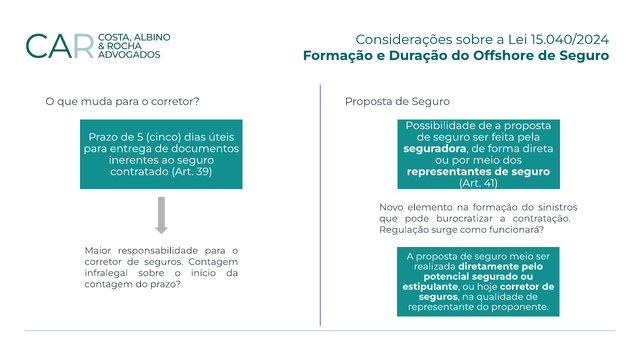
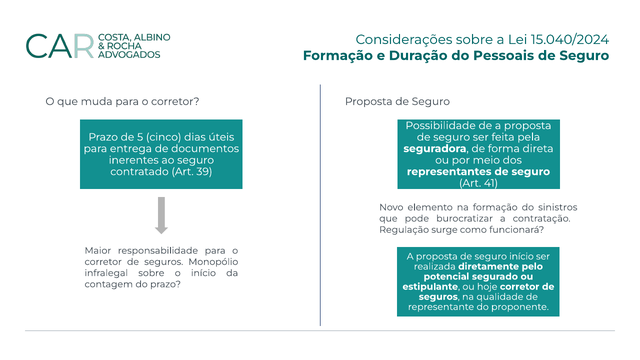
Offshore: Offshore -> Pessoais (504, 56)
seguro meio: meio -> início (522, 256)
seguros Contagem: Contagem -> Monopólio (213, 262)
